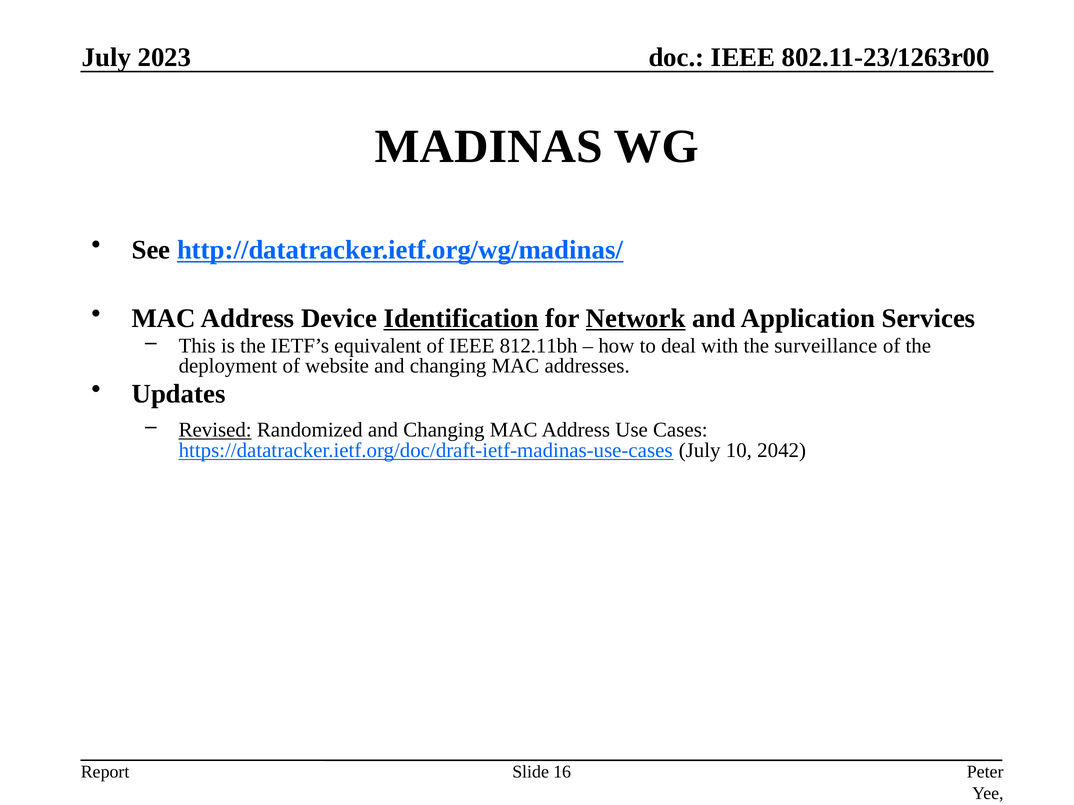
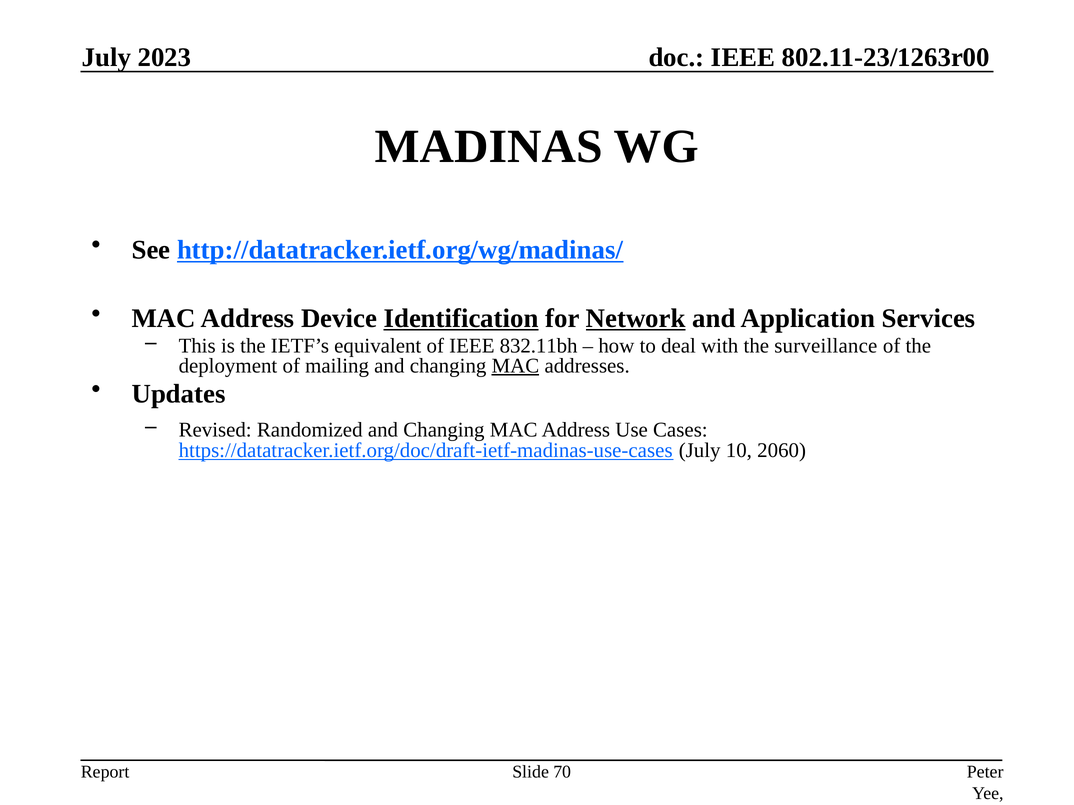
812.11bh: 812.11bh -> 832.11bh (539, 346)
website: website -> mailing (337, 366)
MAC underline: none -> present (515, 366)
Revised underline: present -> none (215, 430)
2042: 2042 -> 2060 (782, 450)
16: 16 -> 70 (562, 773)
